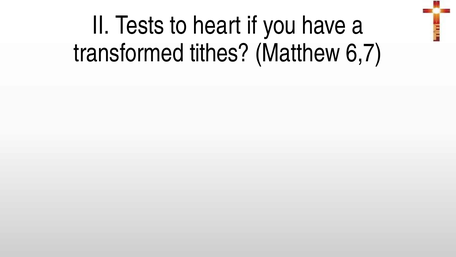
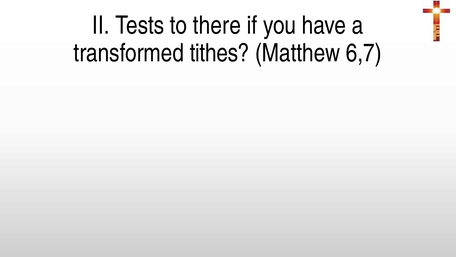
heart: heart -> there (217, 26)
